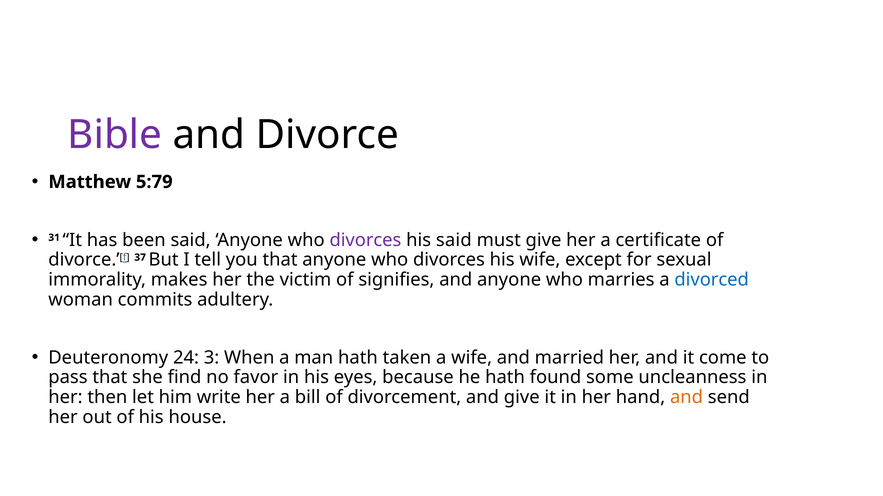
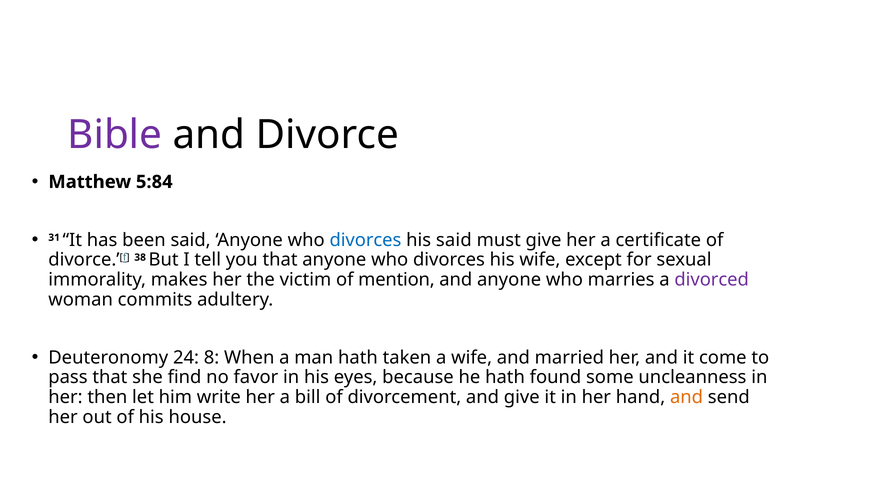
5:79: 5:79 -> 5:84 (154, 182)
divorces colour: purple -> blue (365, 240)
37: 37 -> 38 (140, 258)
signifies: signifies -> mention (396, 280)
divorced colour: blue -> purple (712, 280)
3: 3 -> 8 (212, 358)
